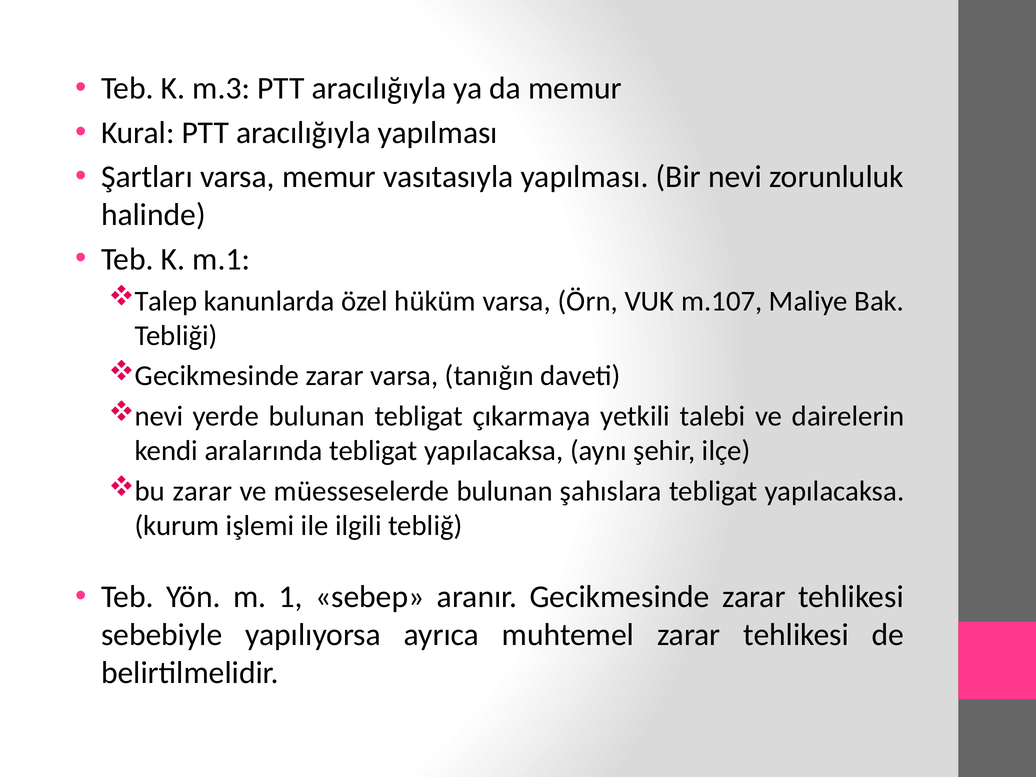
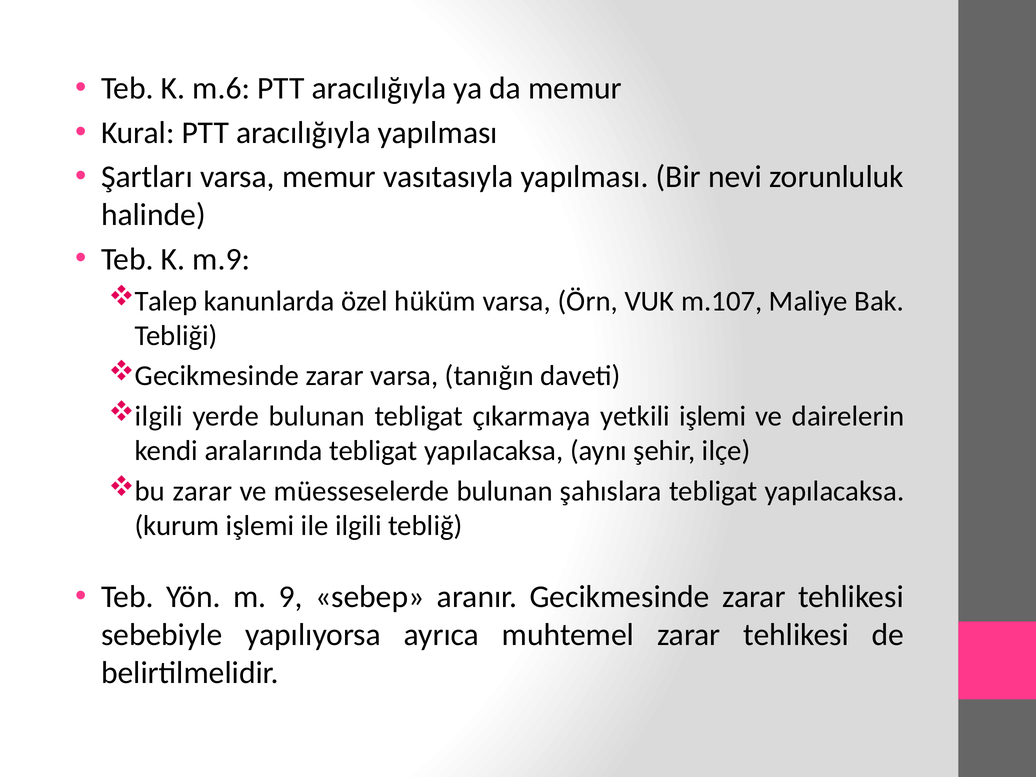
m.3: m.3 -> m.6 (221, 89)
m.1: m.1 -> m.9 (221, 259)
nevi: nevi -> ilgili (159, 416)
yetkili talebi: talebi -> işlemi (713, 416)
1: 1 -> 9 (291, 597)
